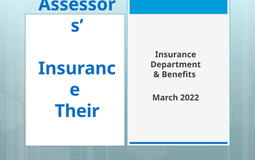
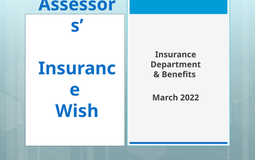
Their: Their -> Wish (77, 111)
